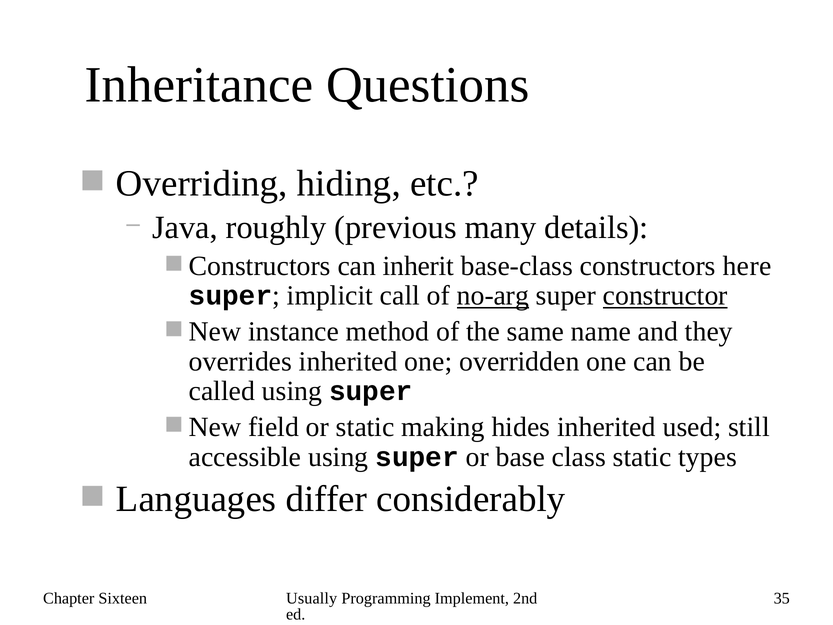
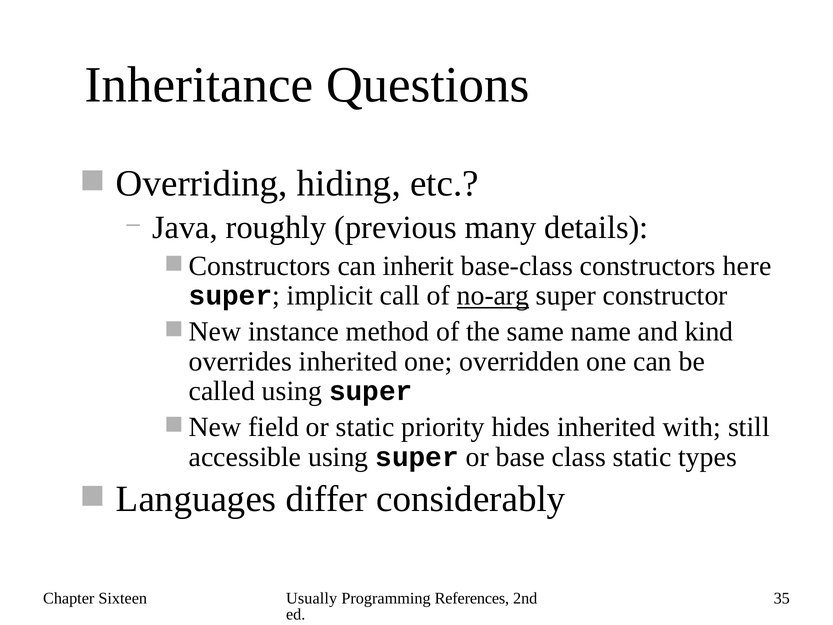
constructor underline: present -> none (665, 296)
they: they -> kind (709, 331)
making: making -> priority (443, 427)
used: used -> with (692, 427)
Implement: Implement -> References (472, 598)
